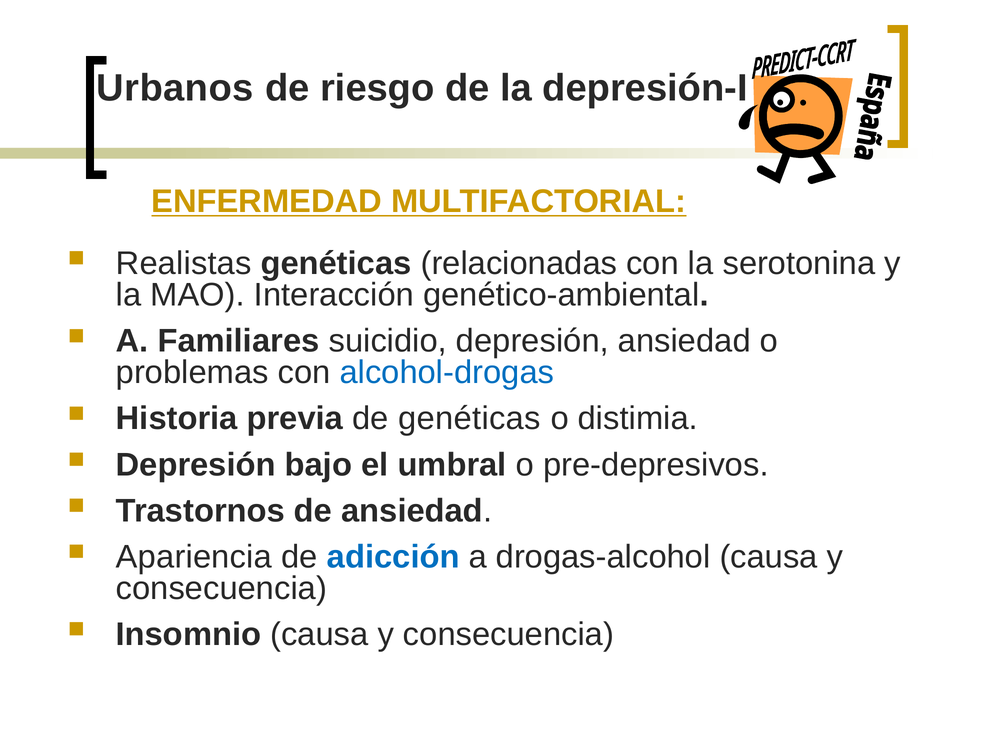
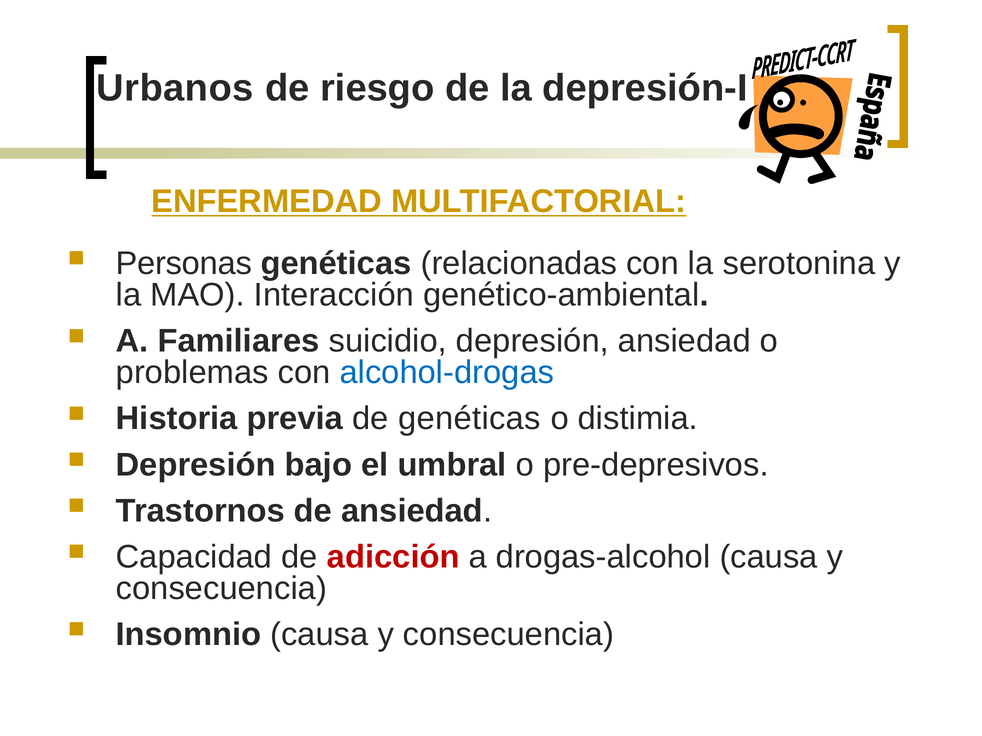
Realistas: Realistas -> Personas (184, 264)
Apariencia: Apariencia -> Capacidad (194, 557)
adicción colour: blue -> red (393, 557)
